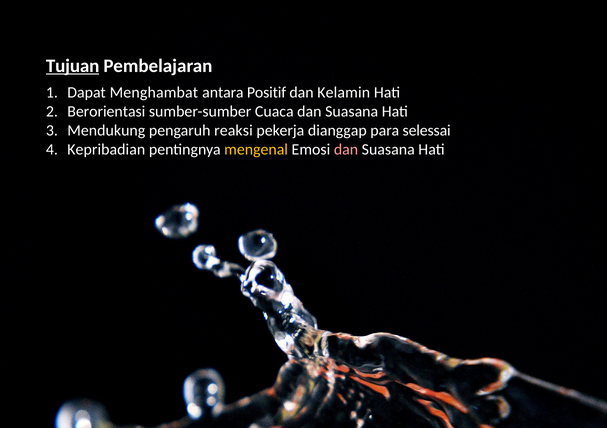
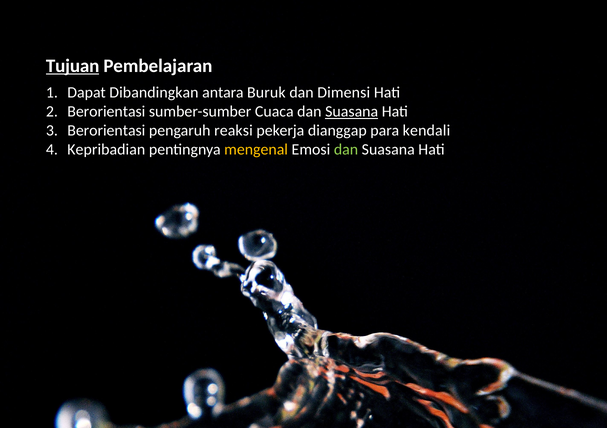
Menghambat: Menghambat -> Dibandingkan (154, 93)
Positif: Positif -> Buruk (266, 93)
Kelamin: Kelamin -> Dimensi (344, 93)
Suasana underline: none -> present (352, 112)
Mendukung: Mendukung -> Berorientasi (106, 131)
selessai: selessai -> kendali (427, 131)
dan colour: pink -> light green (346, 150)
